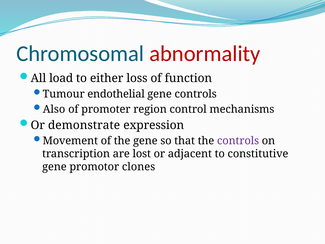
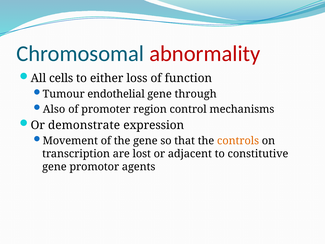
load: load -> cells (61, 78)
gene controls: controls -> through (196, 94)
controls colour: purple -> orange (238, 141)
clones: clones -> agents (139, 167)
